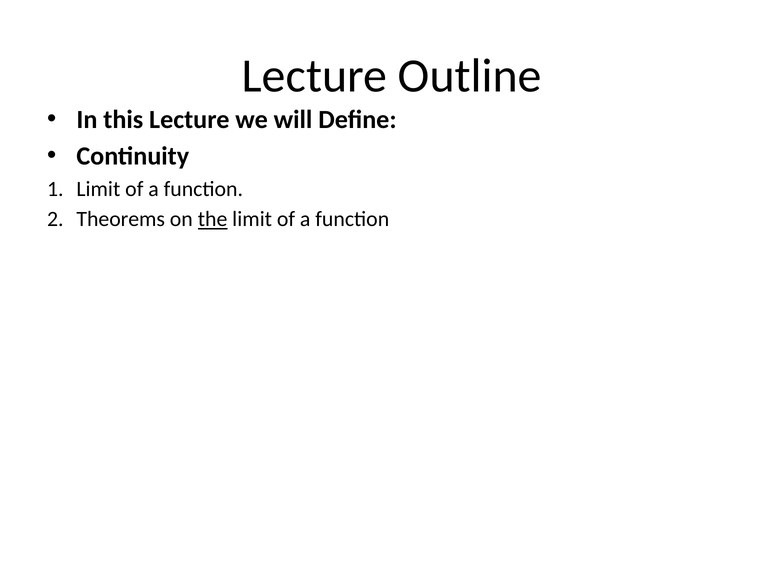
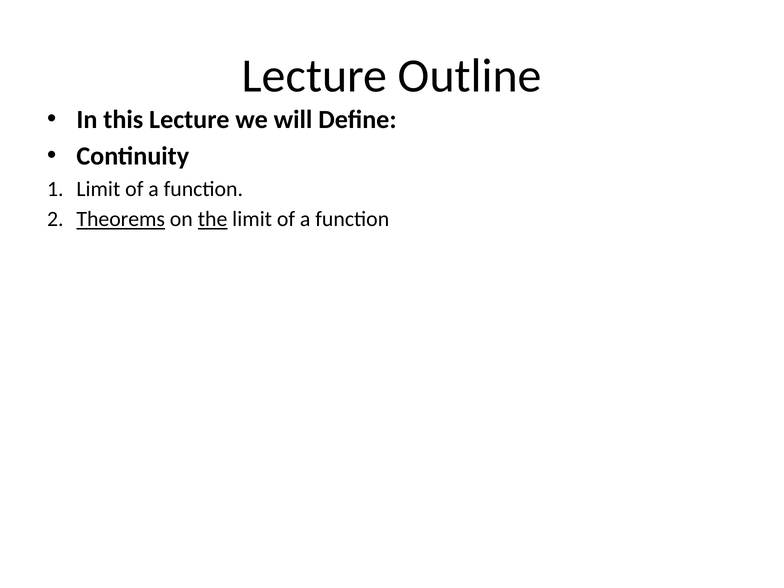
Theorems underline: none -> present (121, 219)
